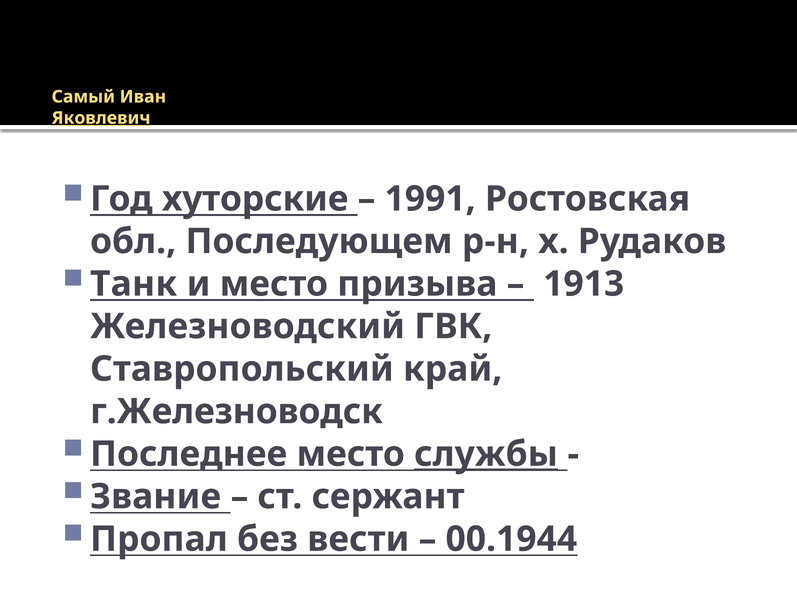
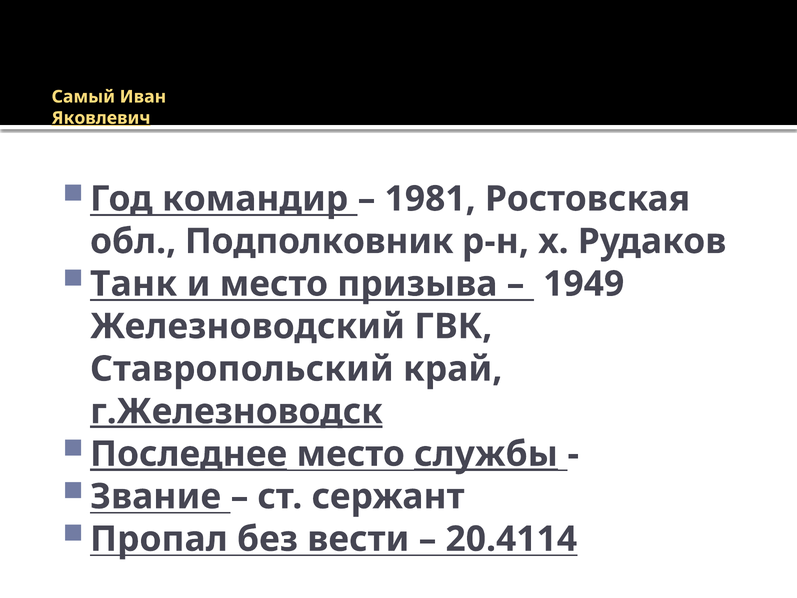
хуторские: хуторские -> командир (255, 199)
1991: 1991 -> 1981 (430, 199)
Последующем: Последующем -> Подполковник (319, 241)
1913: 1913 -> 1949 (584, 284)
г.Железноводск underline: none -> present (236, 411)
Последнее underline: none -> present (189, 454)
00.1944: 00.1944 -> 20.4114 (511, 539)
